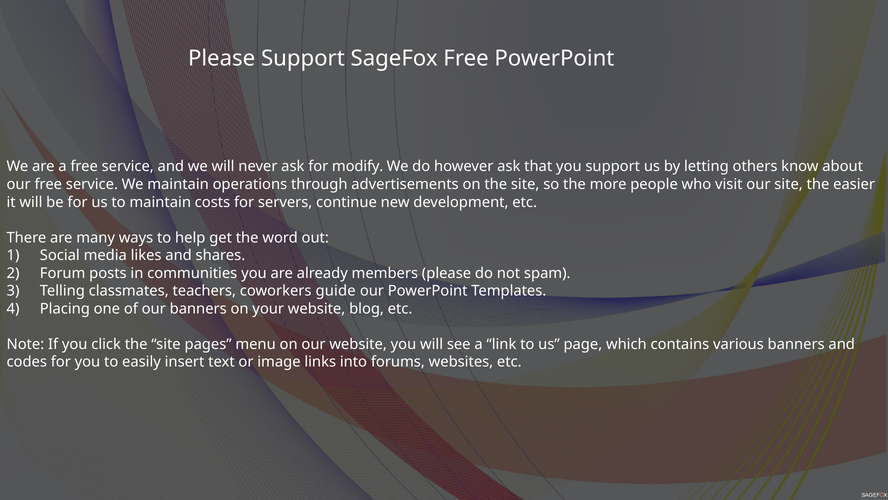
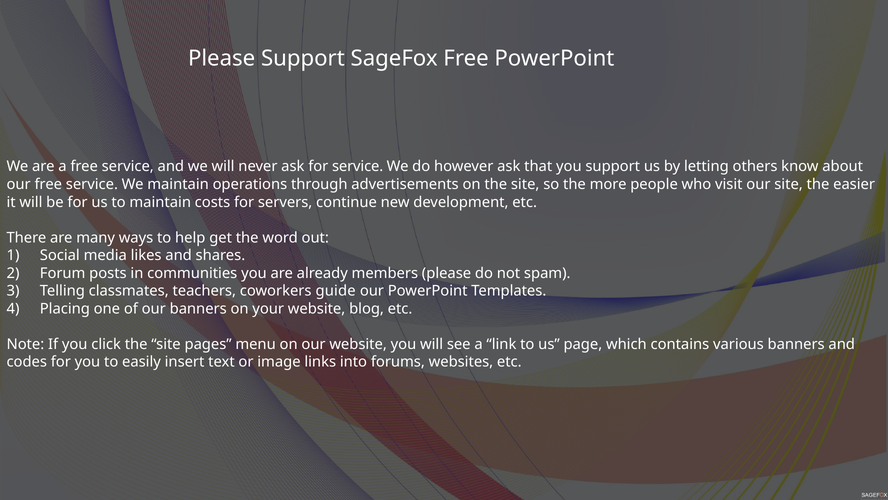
for modify: modify -> service (358, 166)
